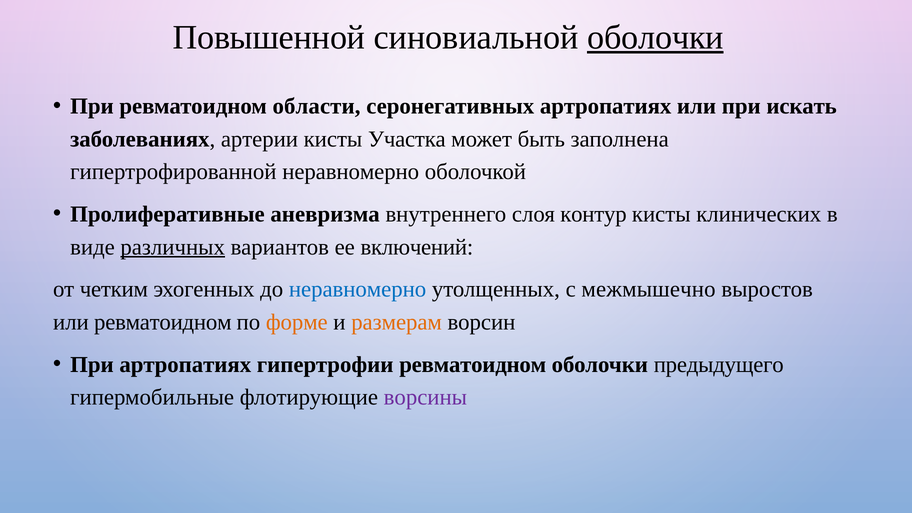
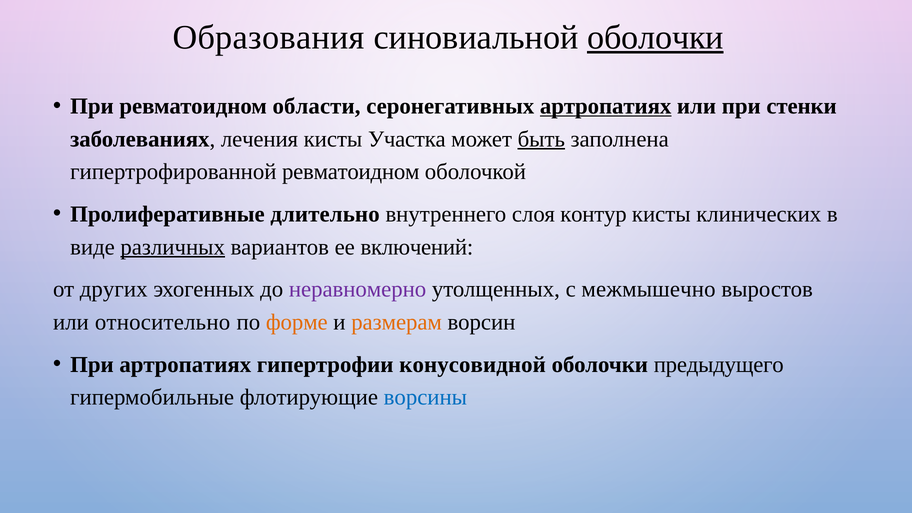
Повышенной: Повышенной -> Образования (269, 38)
артропатиях underline: none -> present (606, 106)
искать: искать -> стенки (802, 106)
артерии: артерии -> лечения (259, 139)
быть underline: none -> present (541, 139)
гипертрофированной неравномерно: неравномерно -> ревматоидном (351, 172)
аневризма: аневризма -> длительно (325, 214)
четким: четким -> других (114, 289)
неравномерно colour: blue -> purple (358, 289)
или ревматоидном: ревматоидном -> относительно (163, 322)
гипертрофии ревматоидном: ревматоидном -> конусовидной (473, 365)
ворсины colour: purple -> blue (425, 397)
